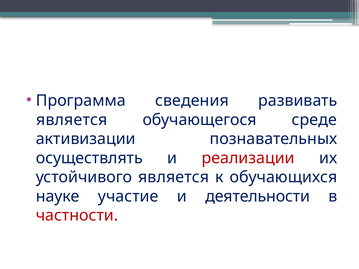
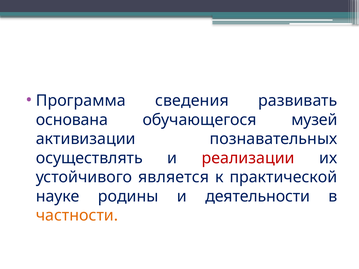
является: является -> основана (72, 120)
среде: среде -> музей (314, 120)
обучающихся: обучающихся -> практической (283, 177)
участие: участие -> родины (128, 197)
частности colour: red -> orange (77, 216)
